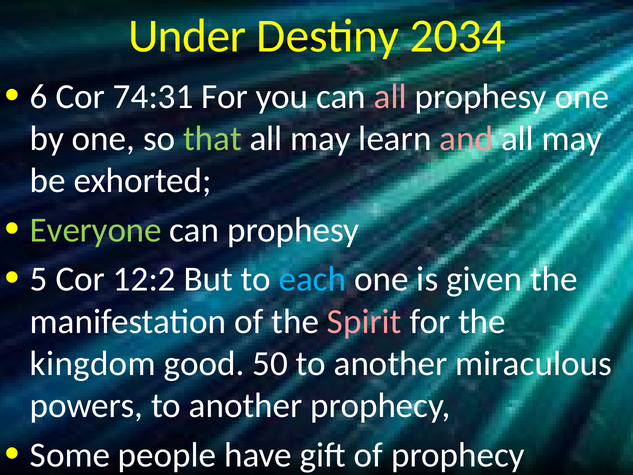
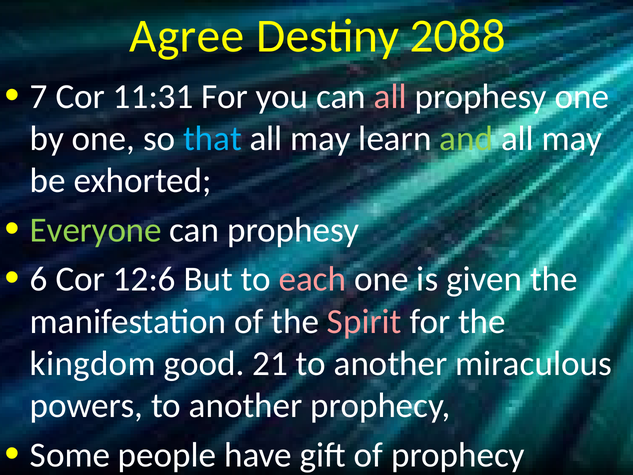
Under: Under -> Agree (187, 36)
2034: 2034 -> 2088 (458, 36)
6: 6 -> 7 (39, 96)
74:31: 74:31 -> 11:31 (153, 96)
that colour: light green -> light blue (213, 139)
and colour: pink -> light green (466, 139)
5: 5 -> 6 (39, 279)
12:2: 12:2 -> 12:6 (144, 279)
each colour: light blue -> pink (312, 279)
50: 50 -> 21 (270, 363)
